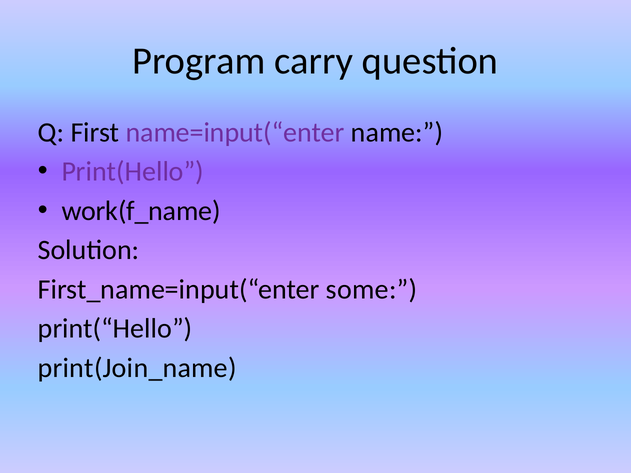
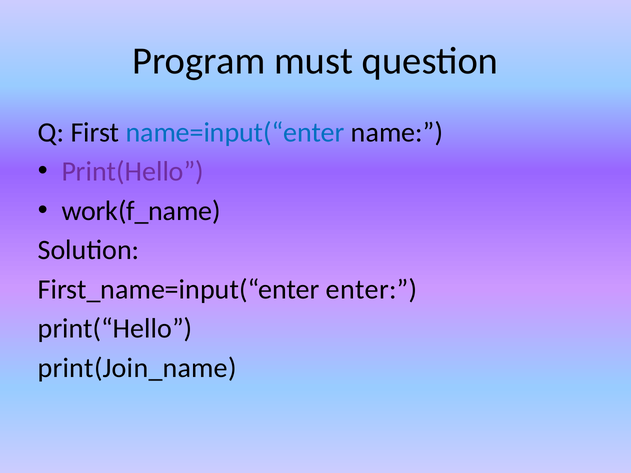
carry: carry -> must (314, 61)
name=input(“enter colour: purple -> blue (235, 132)
some: some -> enter (372, 289)
